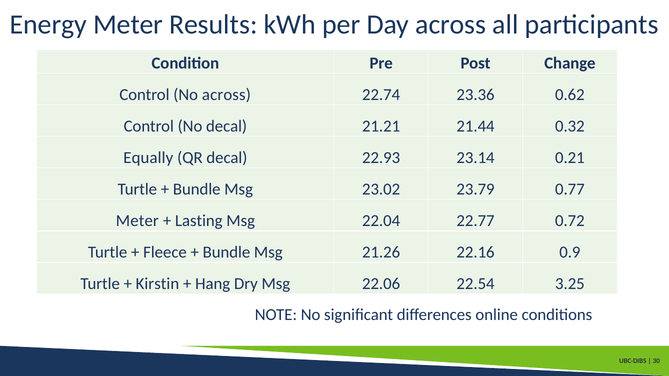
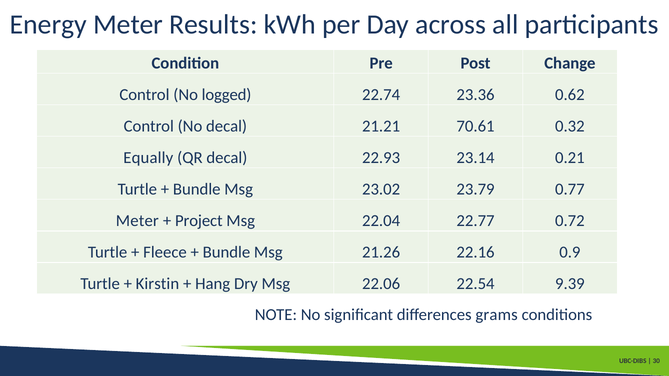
No across: across -> logged (227, 95)
21.44: 21.44 -> 70.61 (476, 126)
Lasting: Lasting -> Project (199, 221)
3.25: 3.25 -> 9.39 (570, 284)
online: online -> grams (497, 315)
